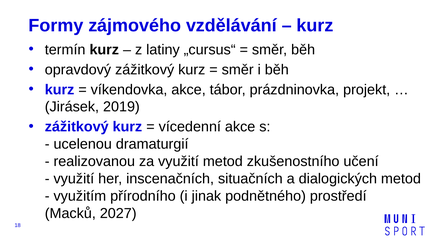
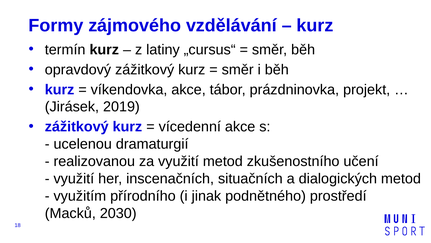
2027: 2027 -> 2030 (118, 213)
